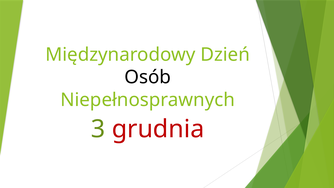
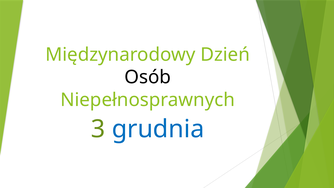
grudnia colour: red -> blue (158, 129)
